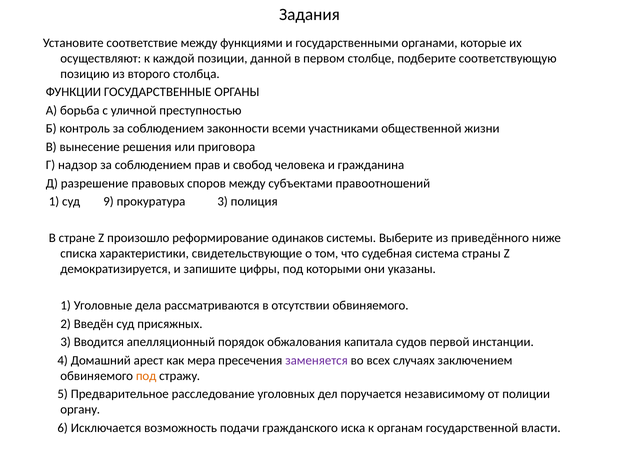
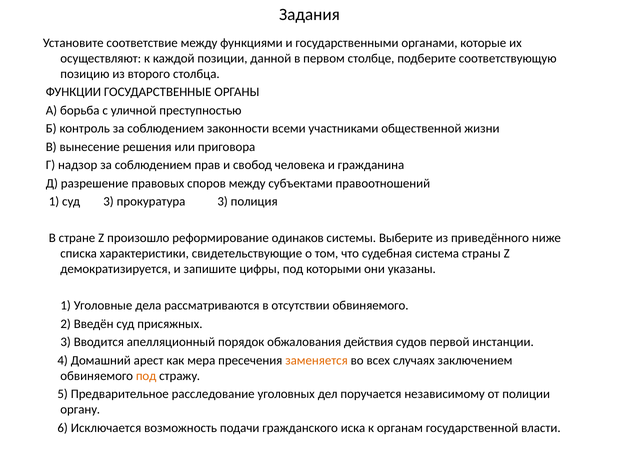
суд 9: 9 -> 3 (109, 201)
капитала: капитала -> действия (369, 342)
заменяется colour: purple -> orange (317, 360)
